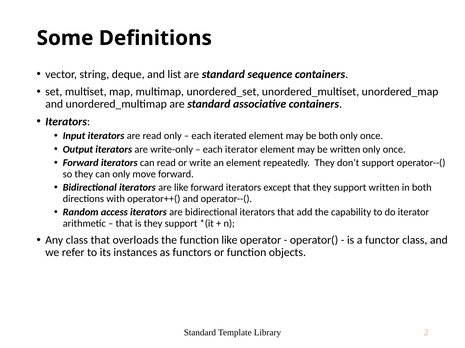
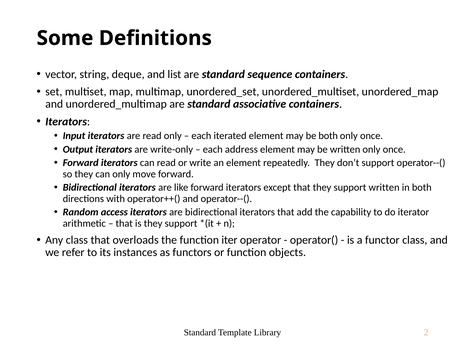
each iterator: iterator -> address (241, 150)
function like: like -> iter (229, 240)
